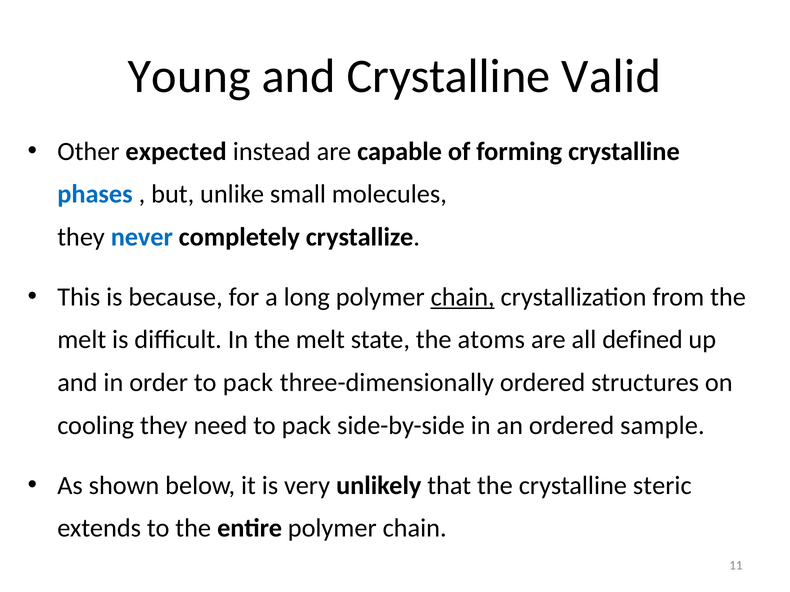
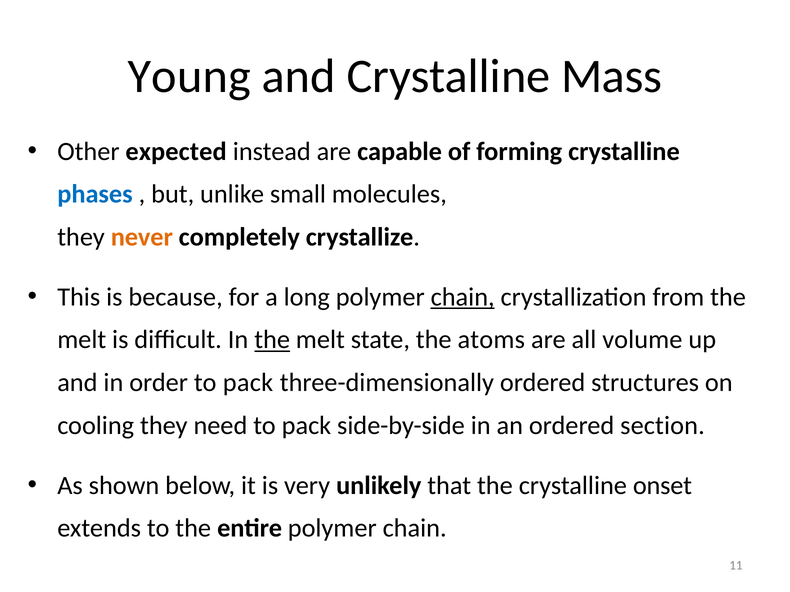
Valid: Valid -> Mass (612, 76)
never colour: blue -> orange (142, 237)
the underline: none -> present (272, 340)
defined: defined -> volume (642, 340)
sample: sample -> section (662, 426)
steric: steric -> onset (662, 486)
